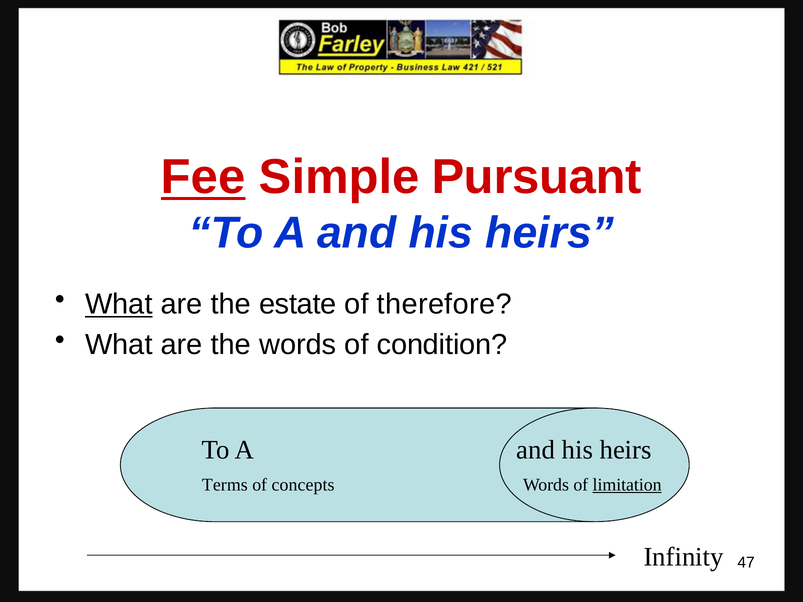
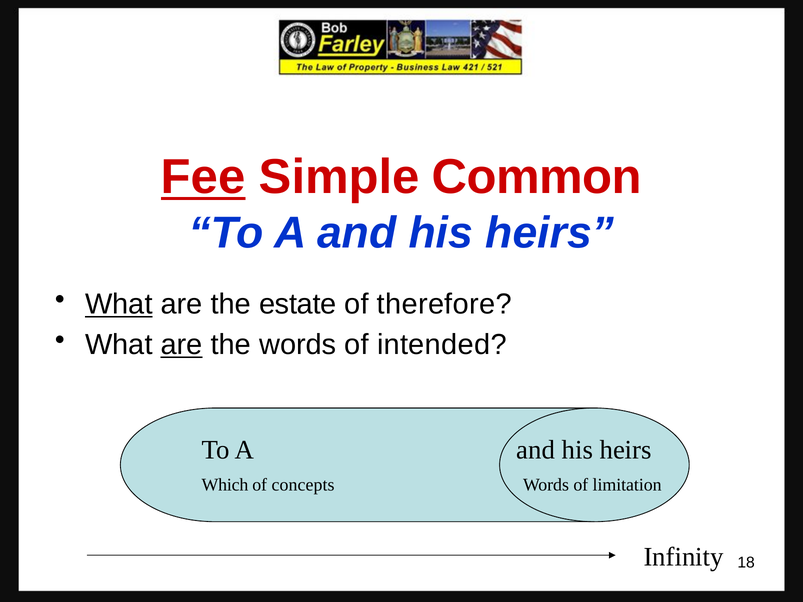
Pursuant: Pursuant -> Common (537, 177)
are underline: none -> present (182, 345)
condition: condition -> intended (442, 345)
Terms: Terms -> Which (225, 485)
limitation underline: present -> none (627, 485)
47: 47 -> 18 (746, 563)
